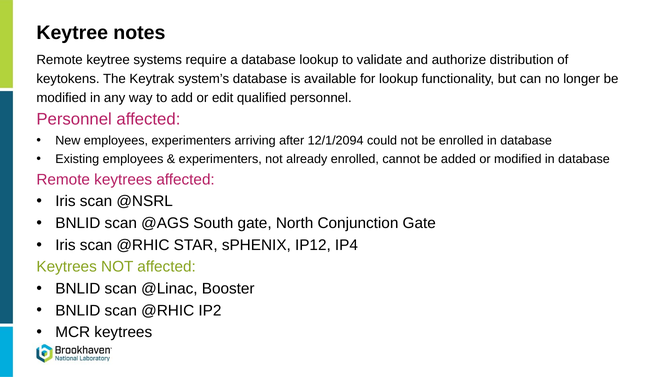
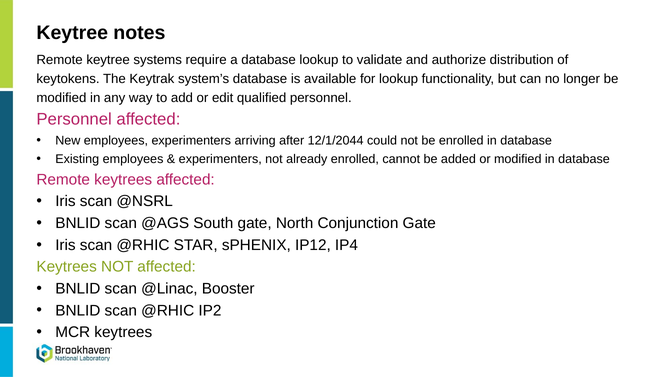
12/1/2094: 12/1/2094 -> 12/1/2044 (336, 140)
